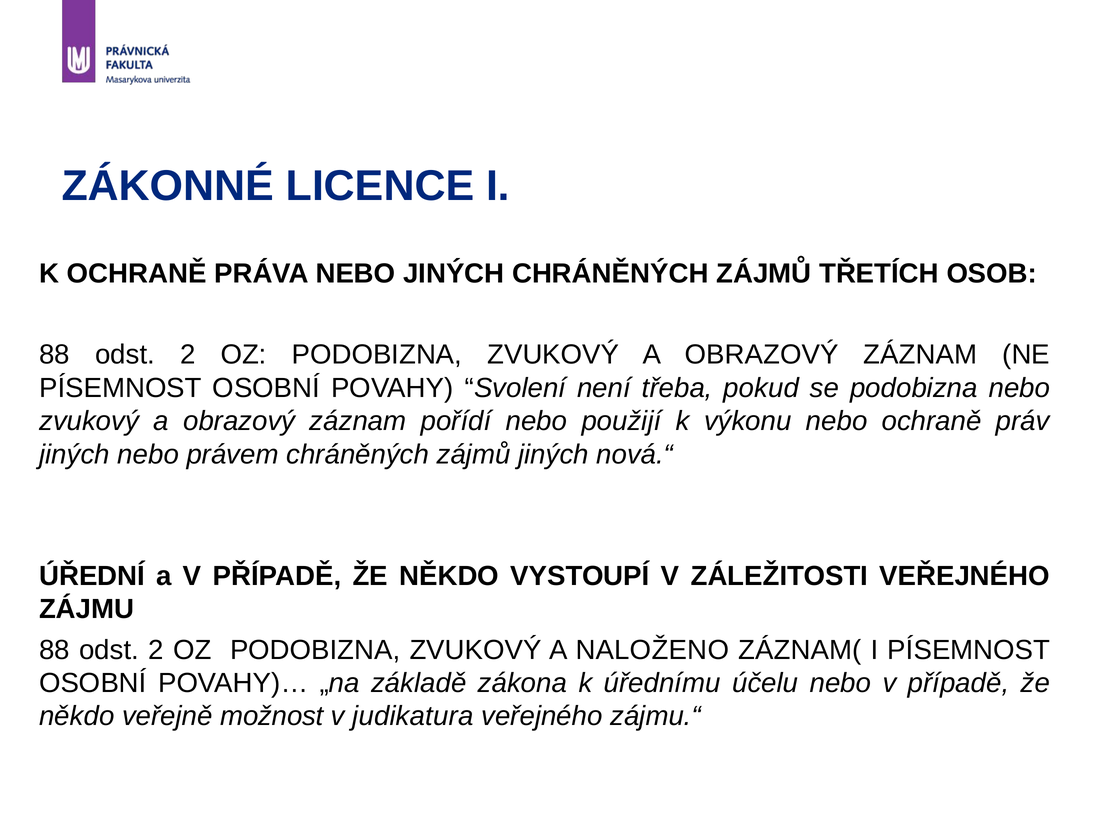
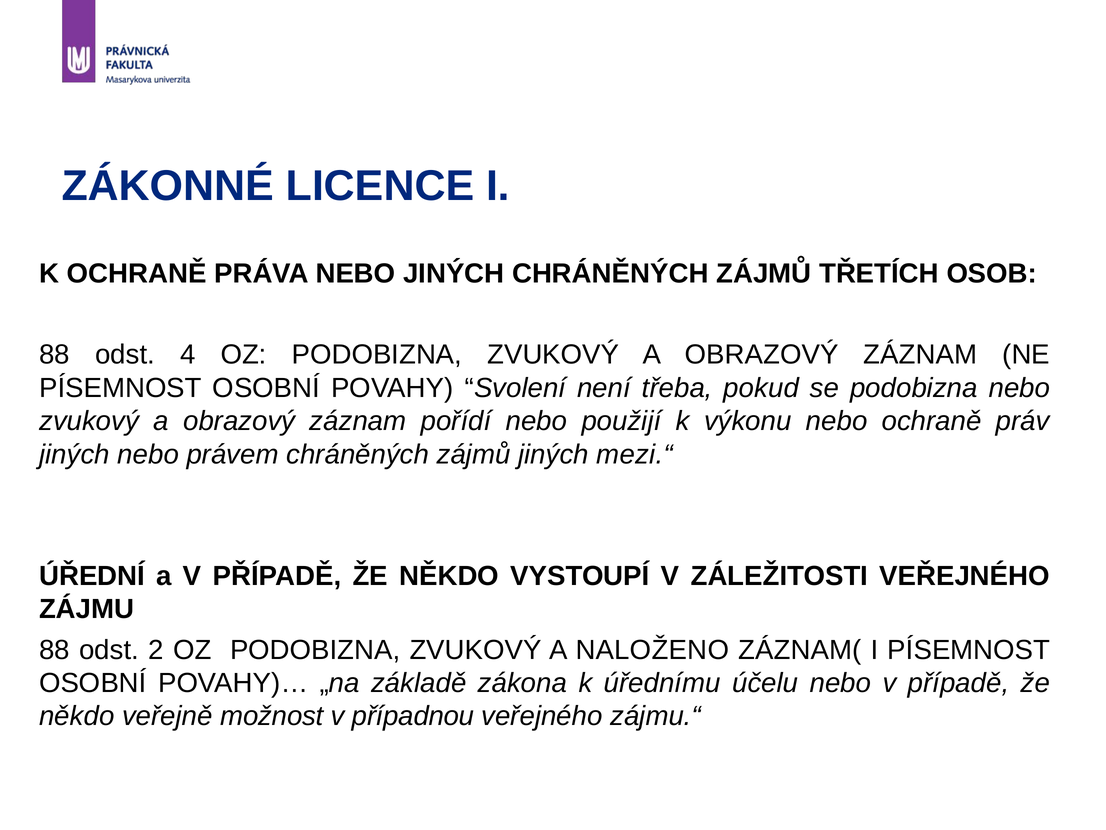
2: 2 -> 4 (188, 355)
nová.“: nová.“ -> mezi.“ (635, 454)
judikatura: judikatura -> případnou (413, 716)
